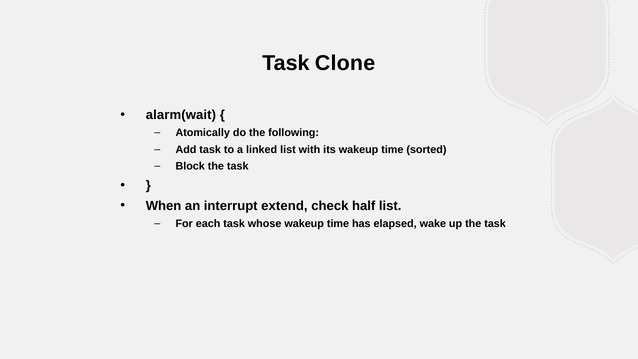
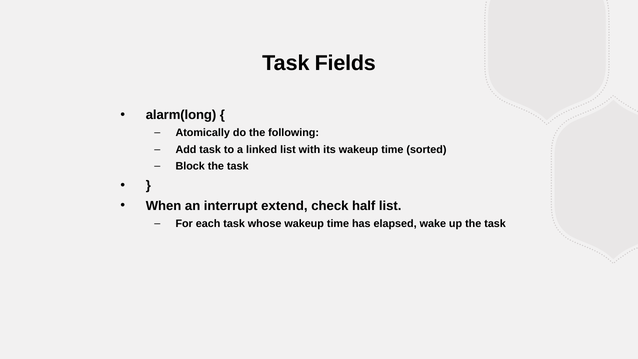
Clone: Clone -> Fields (345, 63)
alarm(wait: alarm(wait -> alarm(long (181, 115)
